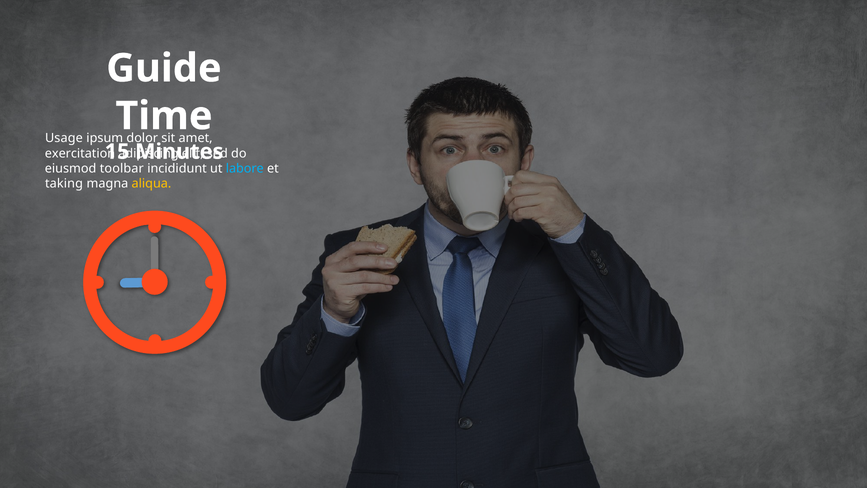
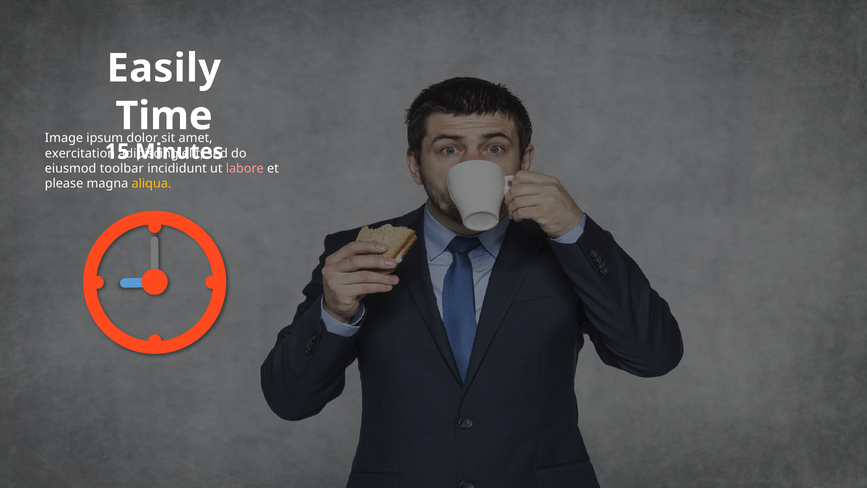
Guide: Guide -> Easily (164, 68)
Usage: Usage -> Image (64, 138)
labore colour: light blue -> pink (245, 168)
taking: taking -> please (64, 184)
